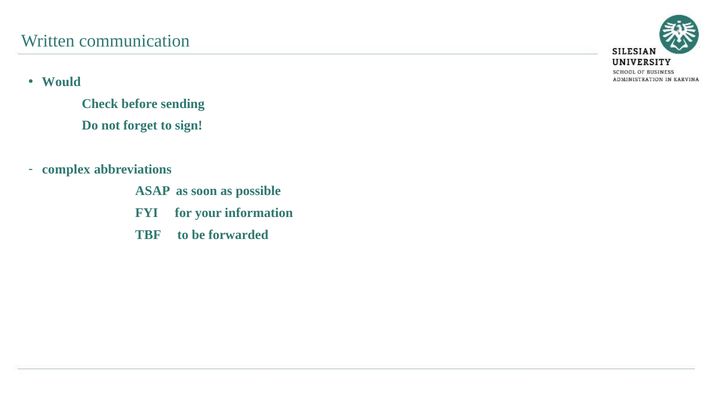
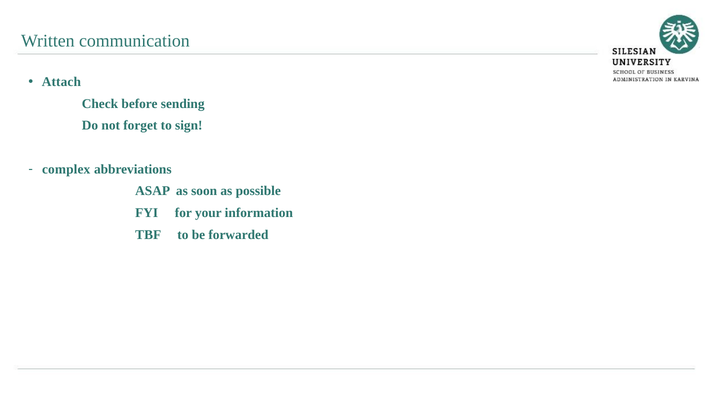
Would: Would -> Attach (61, 82)
